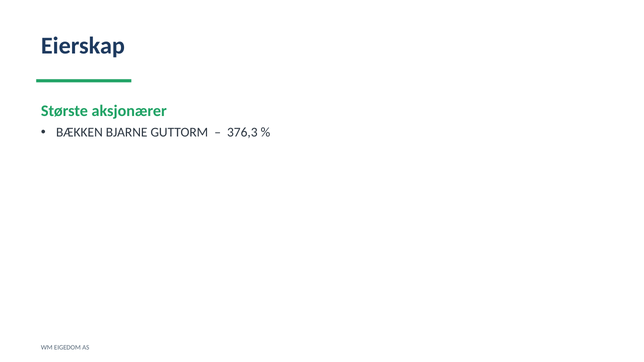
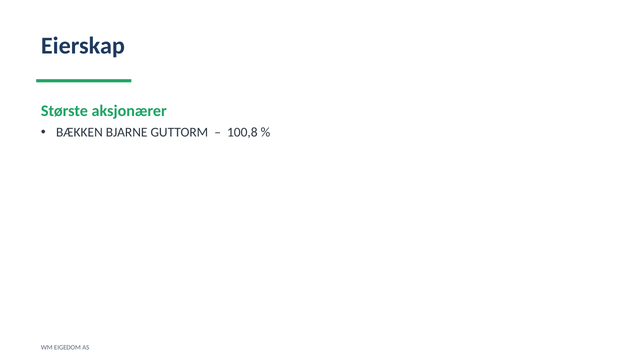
376,3: 376,3 -> 100,8 (242, 132)
